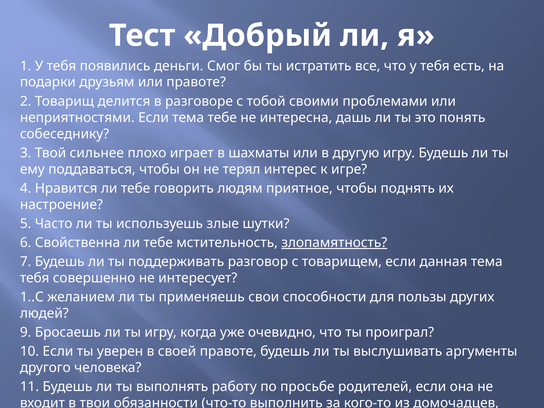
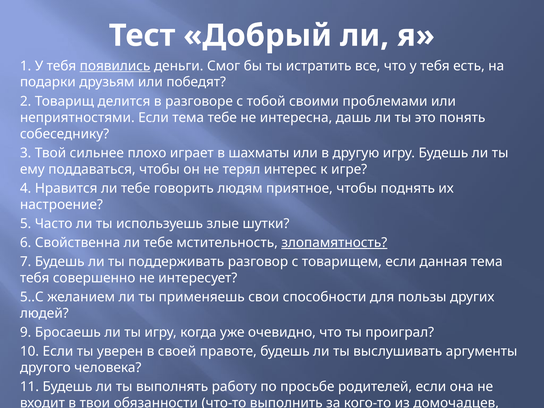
появились underline: none -> present (115, 66)
или правоте: правоте -> победят (196, 82)
1..С: 1..С -> 5..С (32, 297)
